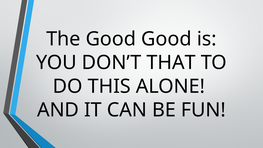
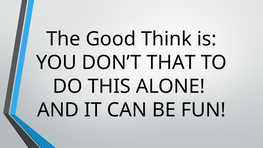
Good Good: Good -> Think (166, 39)
